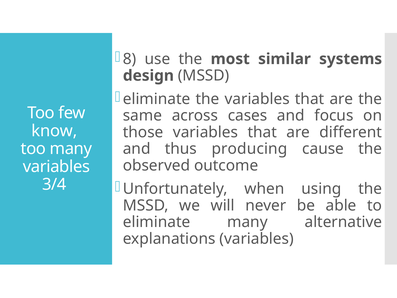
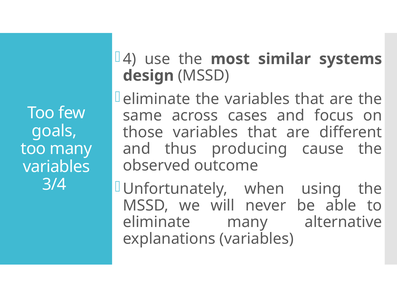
8: 8 -> 4 (130, 59)
know: know -> goals (54, 131)
